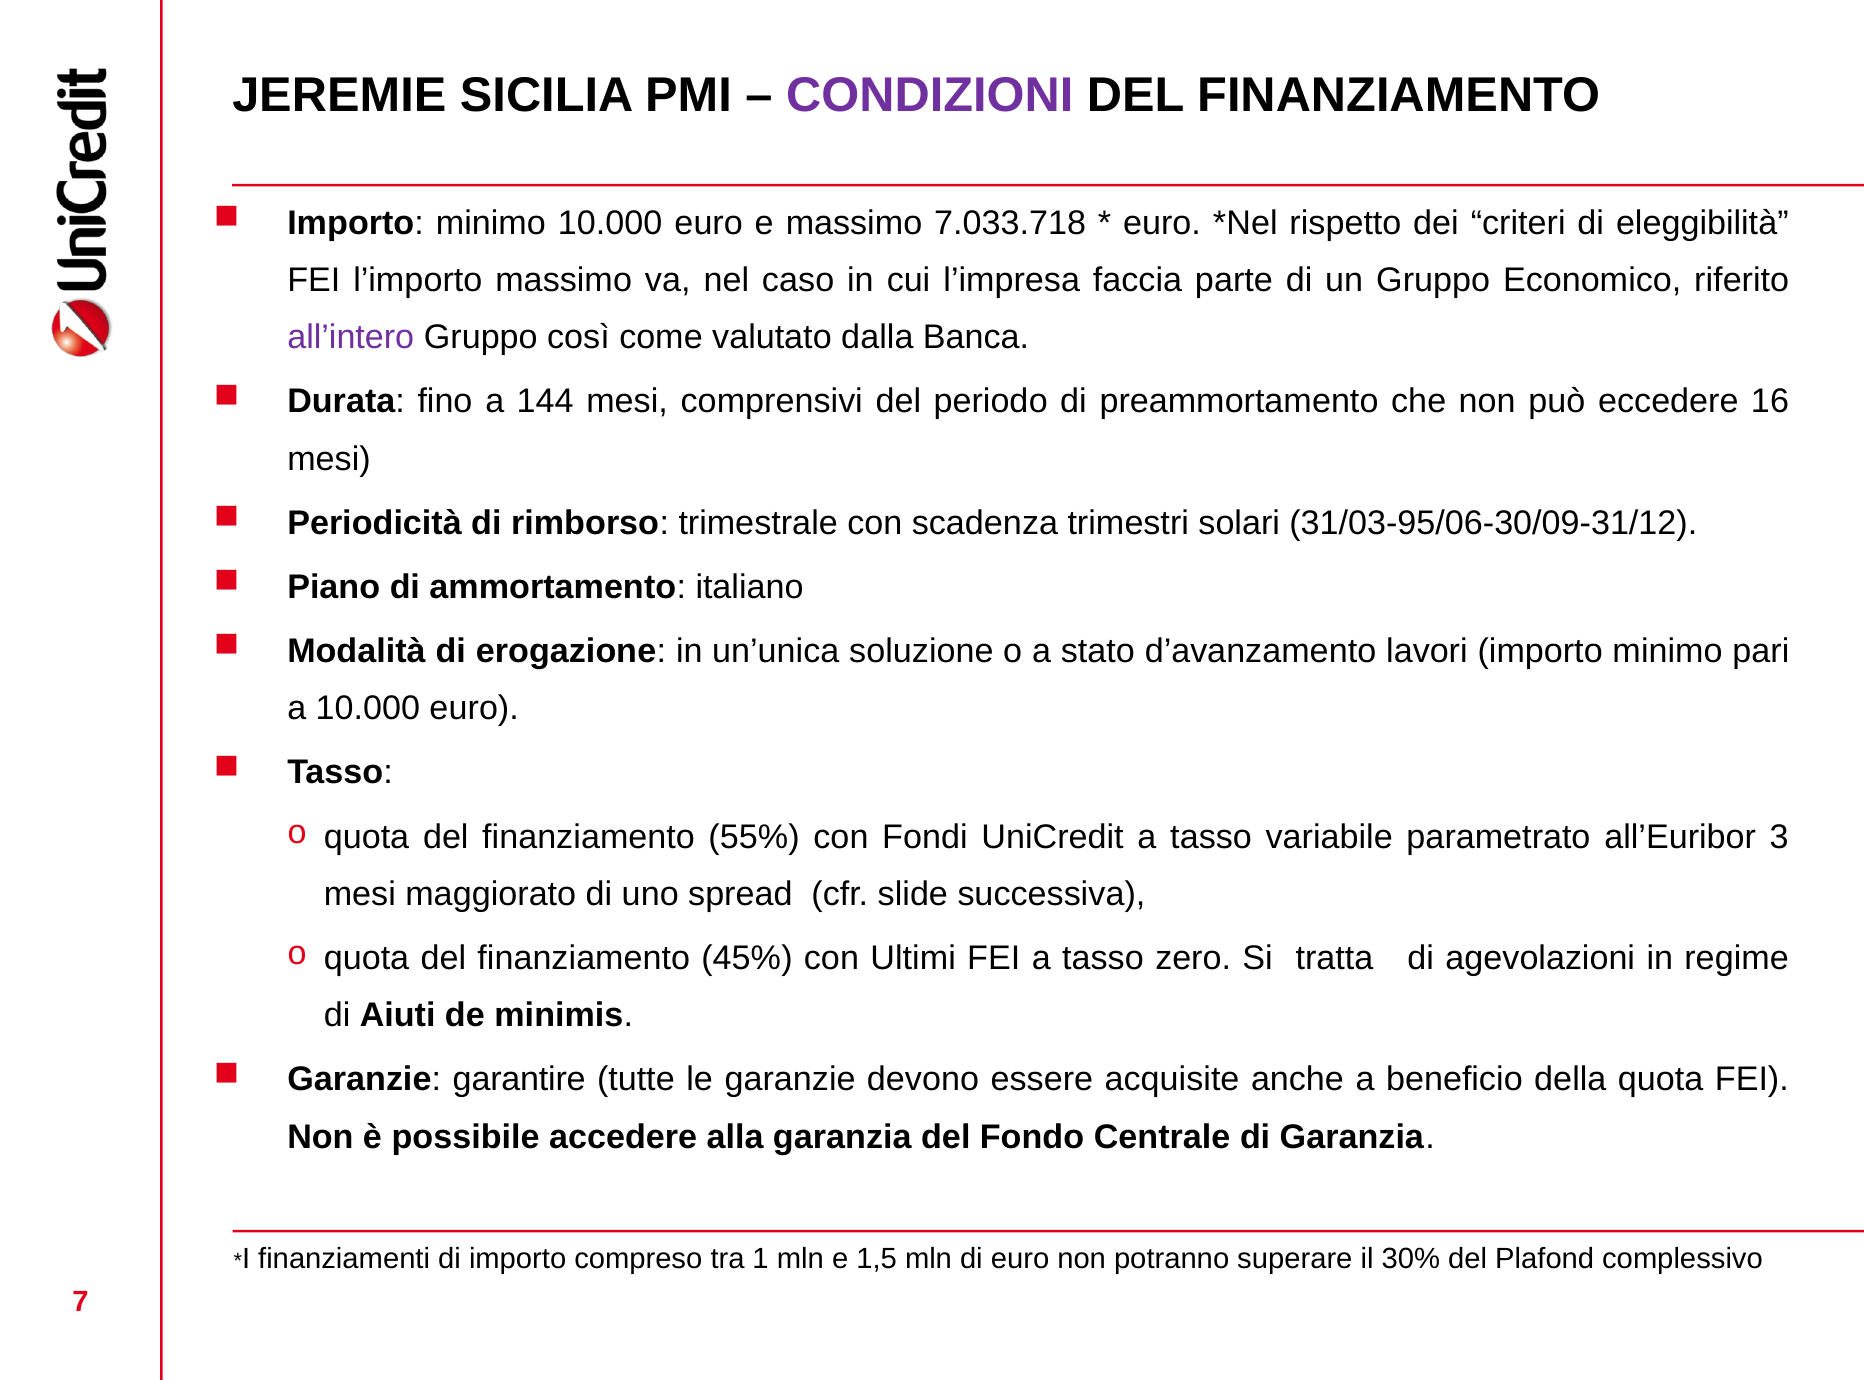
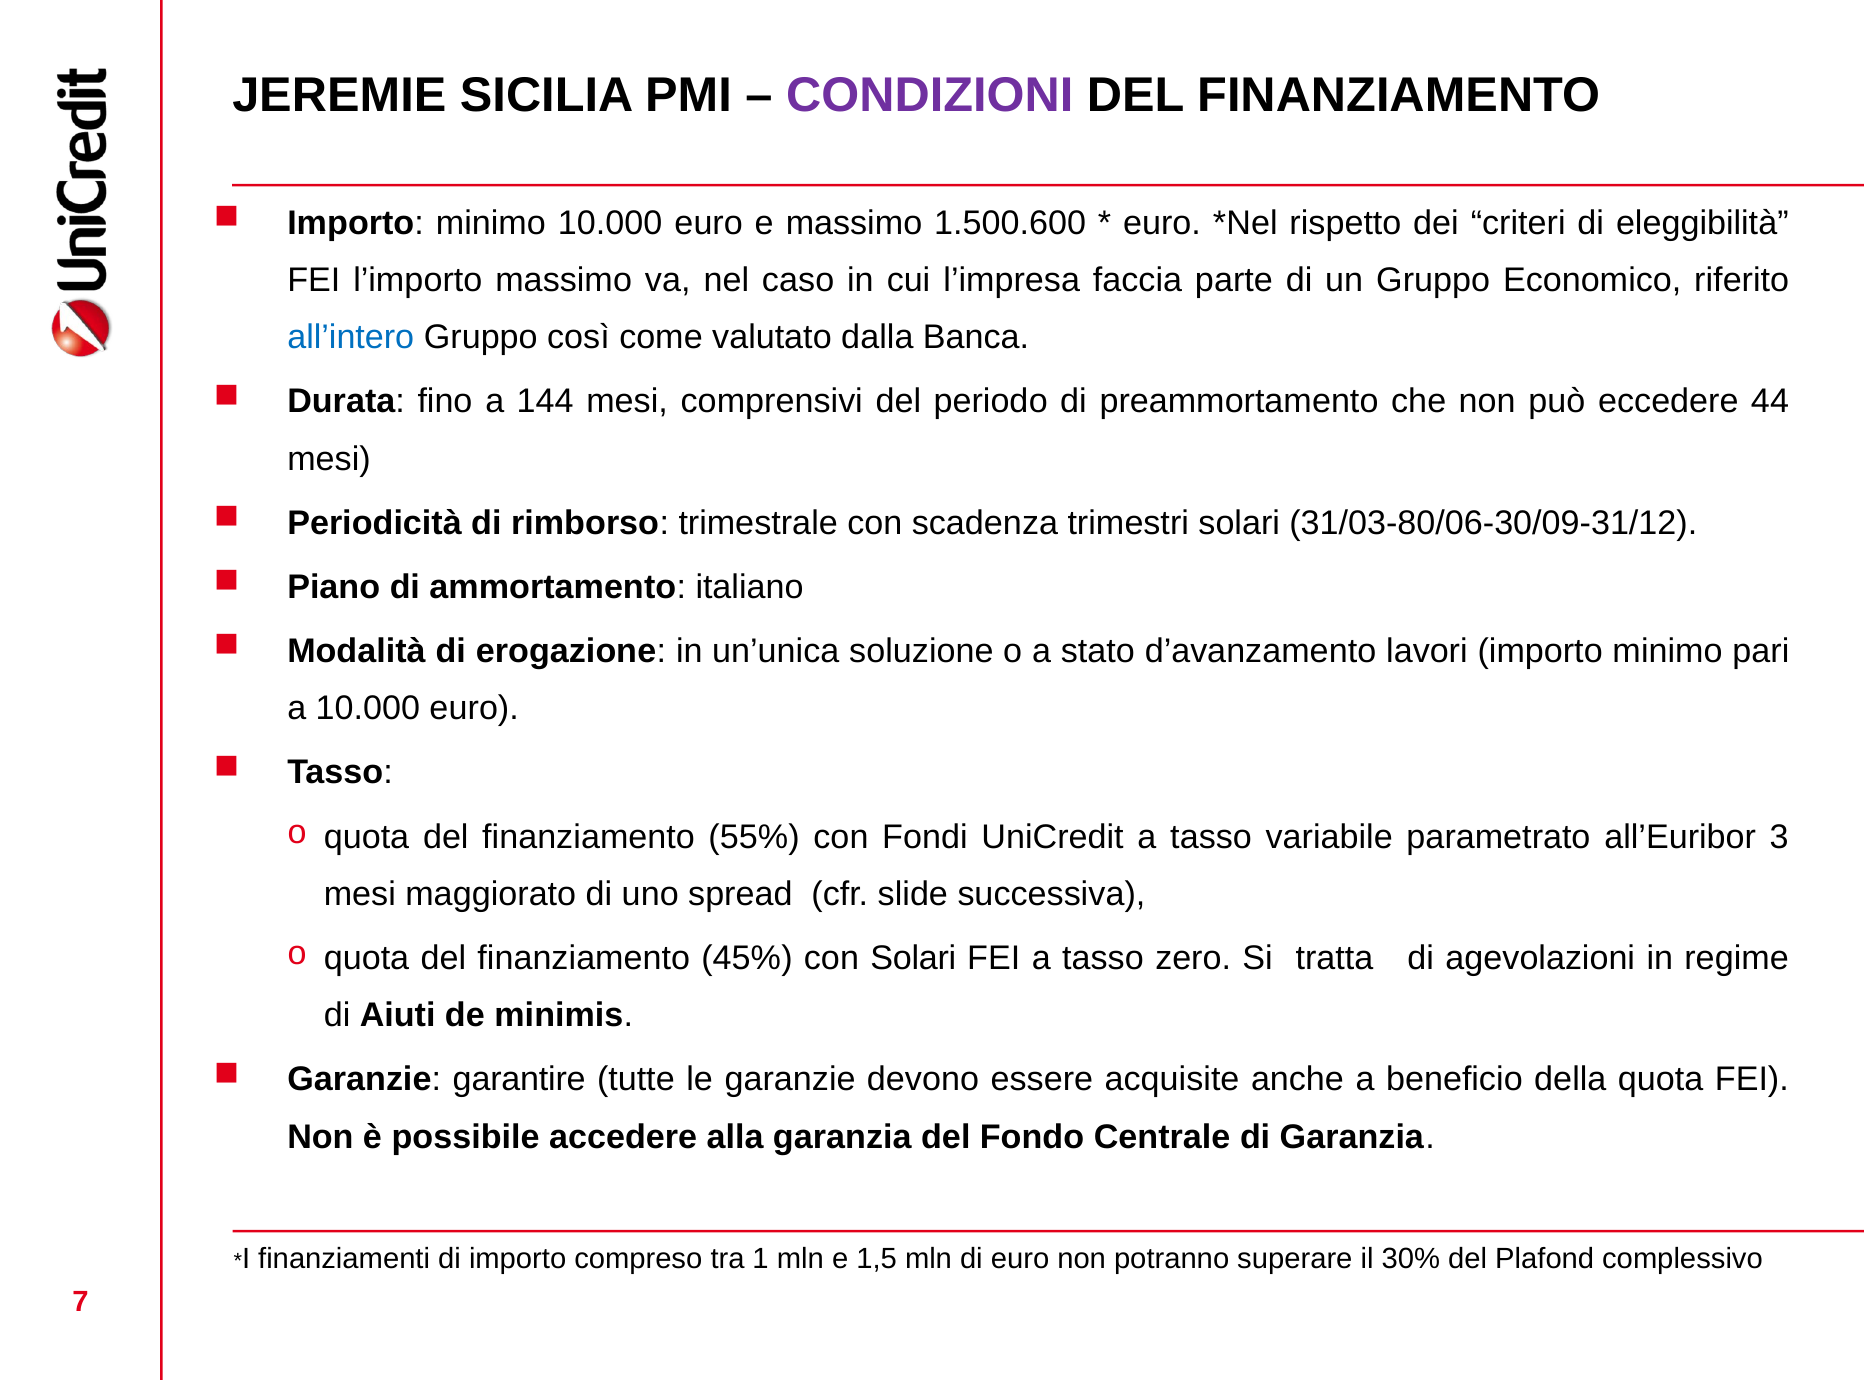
7.033.718: 7.033.718 -> 1.500.600 (1010, 223)
all’intero colour: purple -> blue (351, 337)
16: 16 -> 44 (1770, 402)
31/03-95/06-30/09-31/12: 31/03-95/06-30/09-31/12 -> 31/03-80/06-30/09-31/12 (1493, 523)
con Ultimi: Ultimi -> Solari (913, 958)
